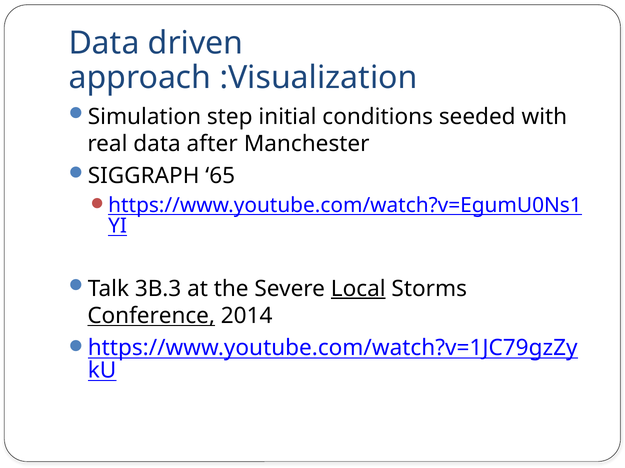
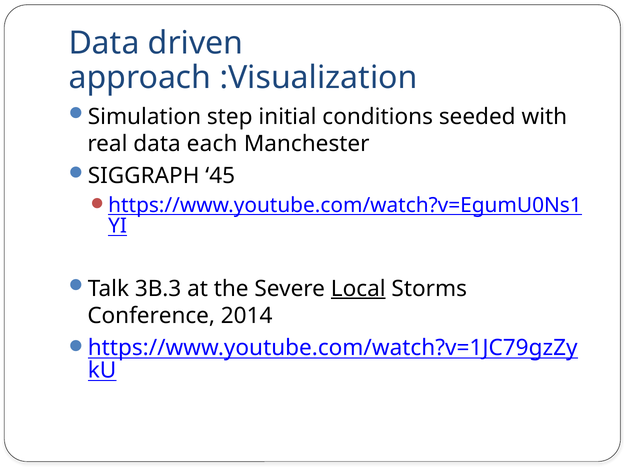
after: after -> each (212, 144)
65: 65 -> 45 (220, 176)
Conference underline: present -> none (151, 316)
